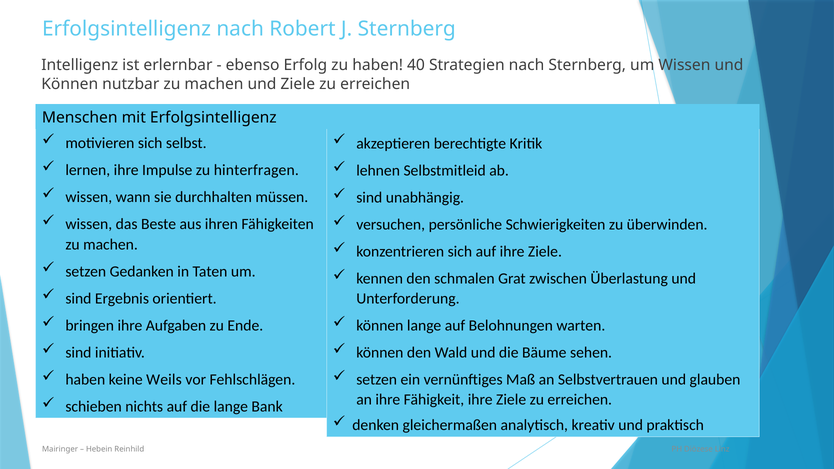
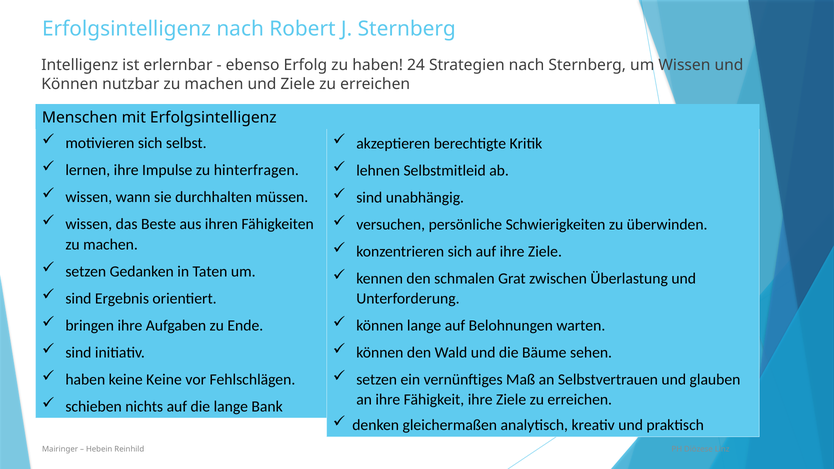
40: 40 -> 24 (416, 65)
keine Weils: Weils -> Keine (164, 380)
